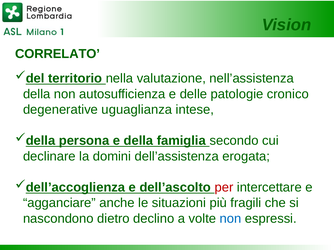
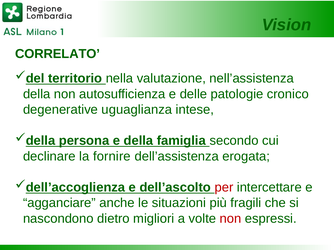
domini: domini -> fornire (112, 157)
declino: declino -> migliori (154, 219)
non colour: blue -> red (230, 219)
